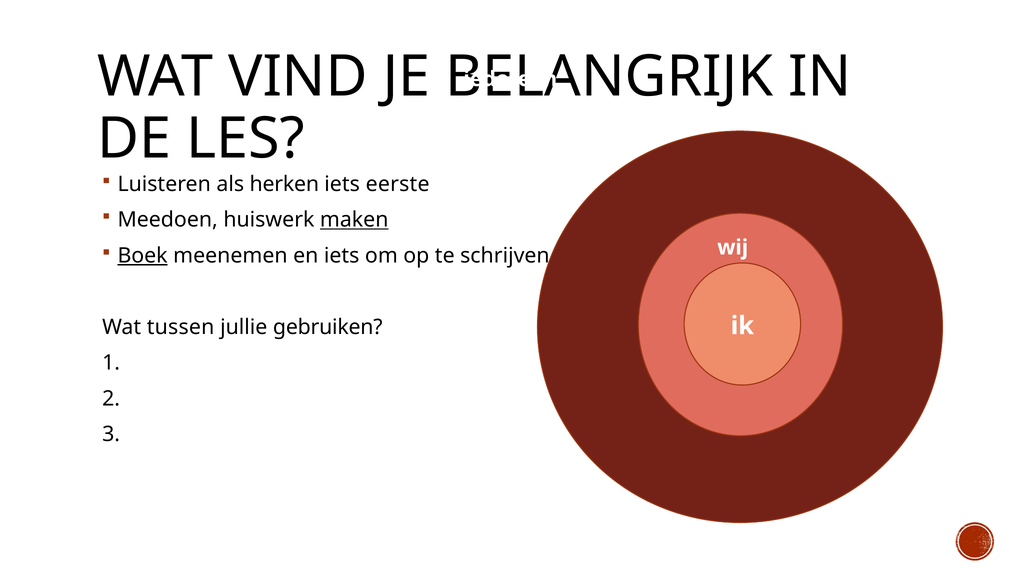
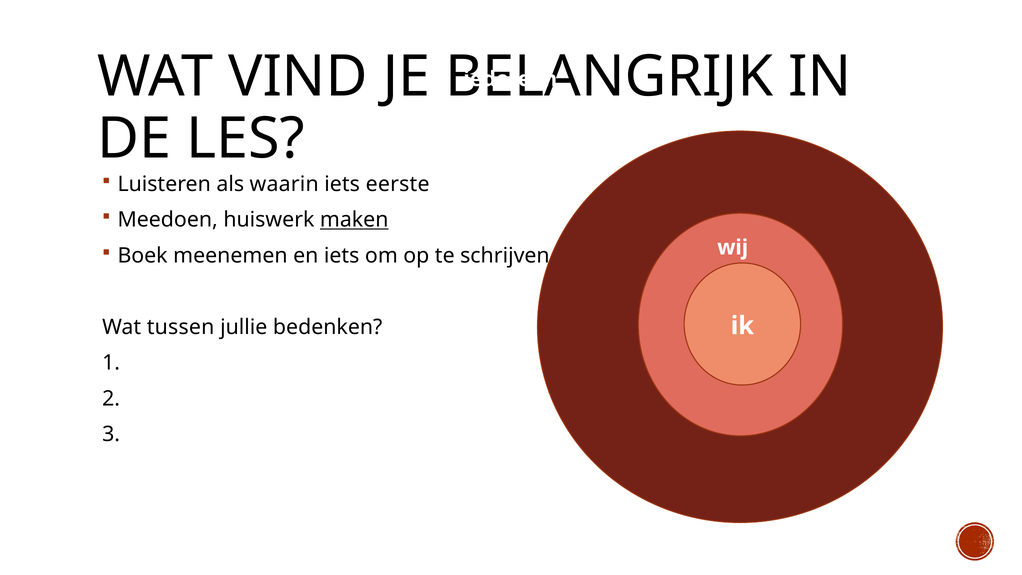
herken: herken -> waarin (284, 184)
Boek underline: present -> none (143, 255)
gebruiken: gebruiken -> bedenken (328, 327)
